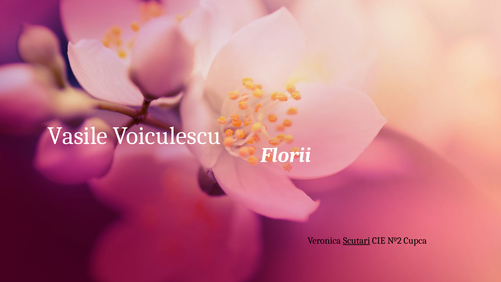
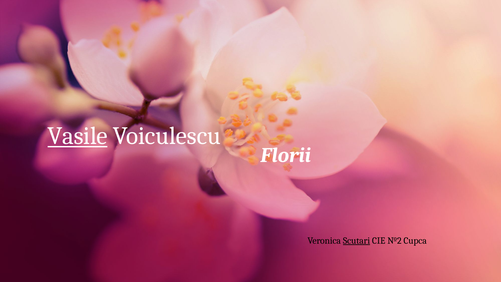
Vasile underline: none -> present (78, 136)
